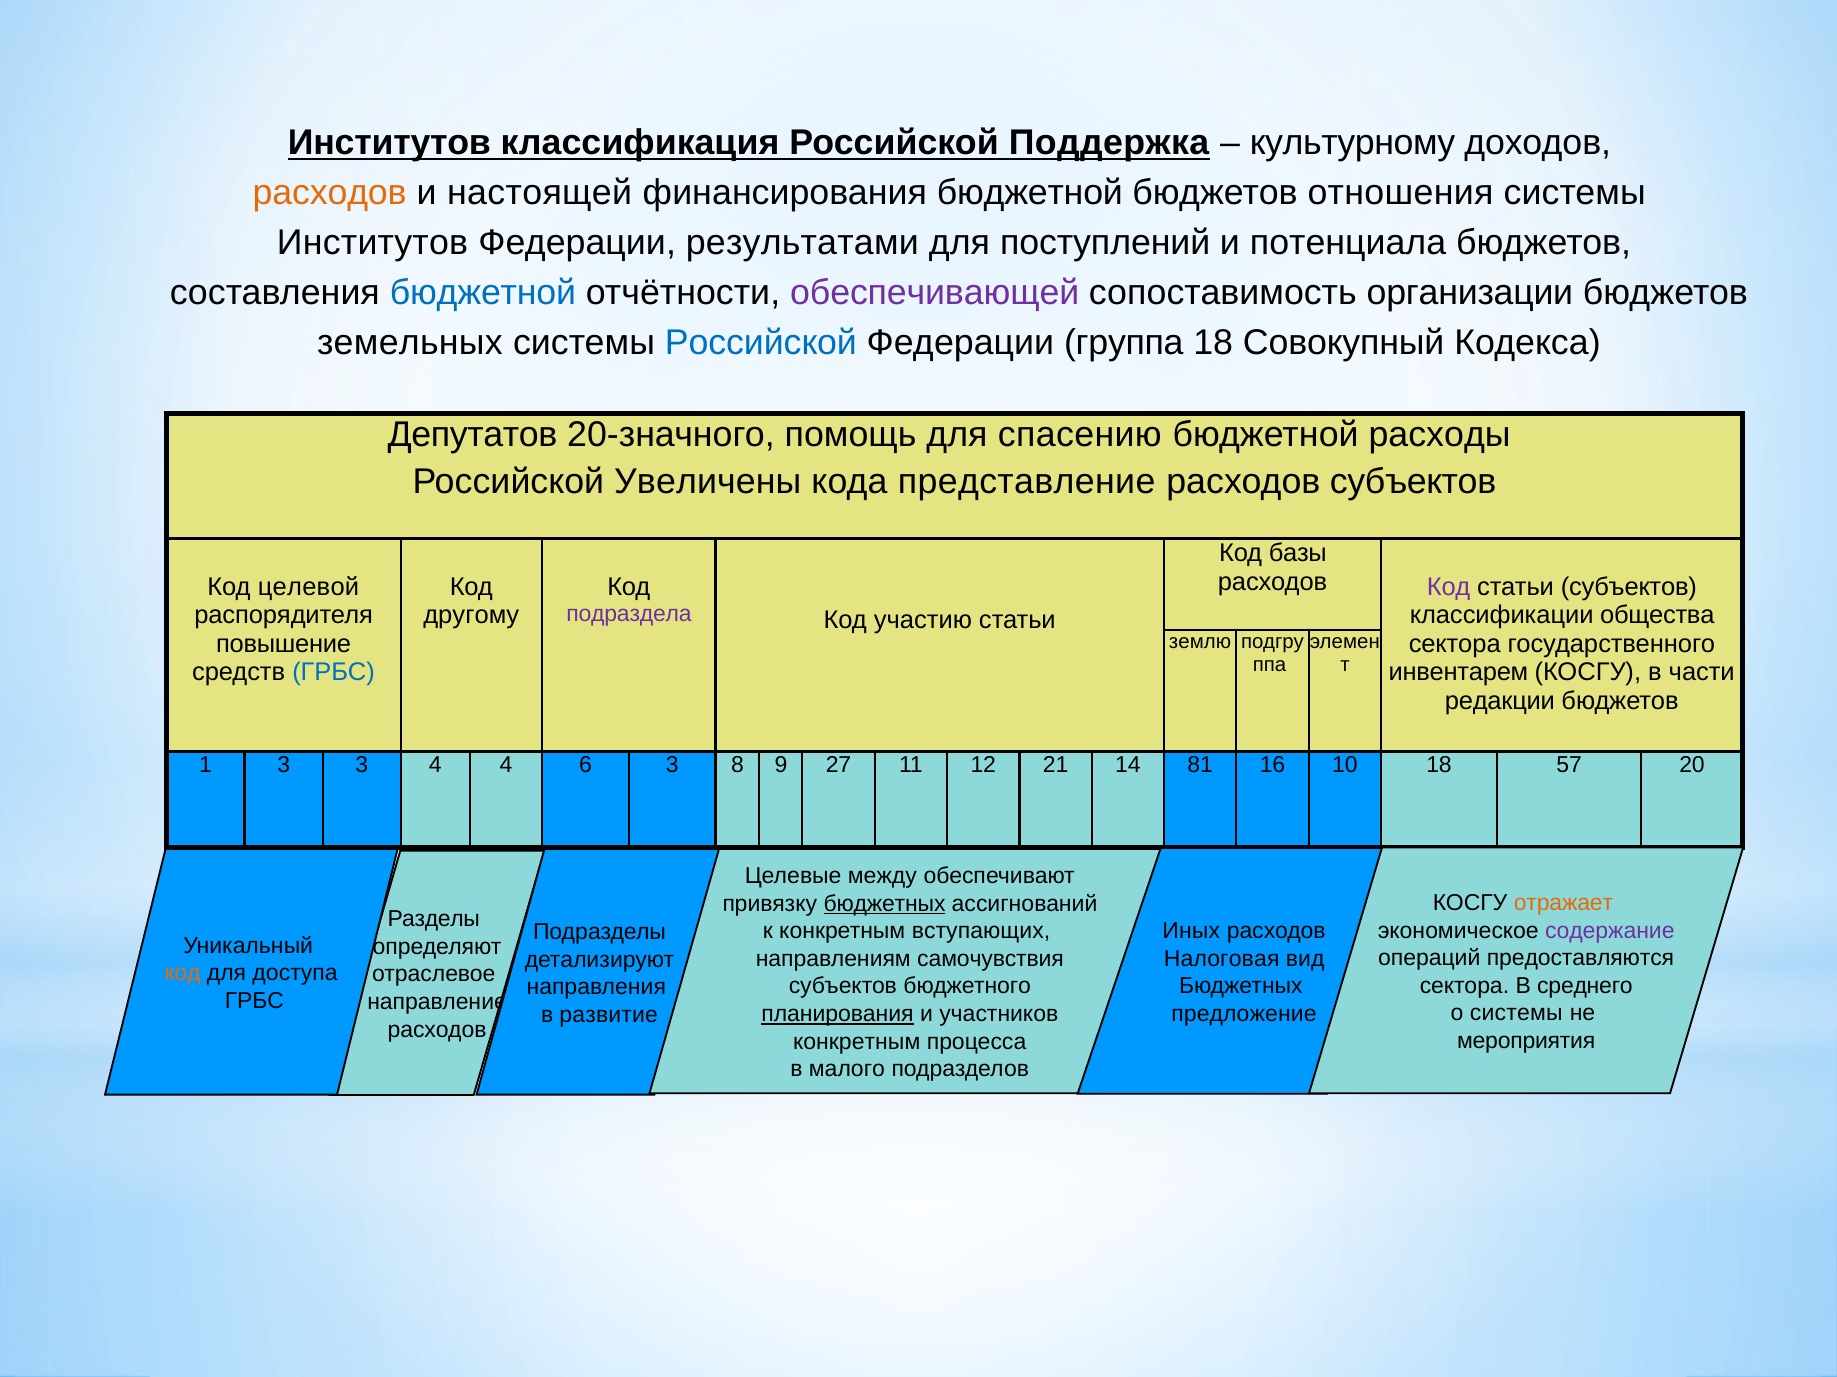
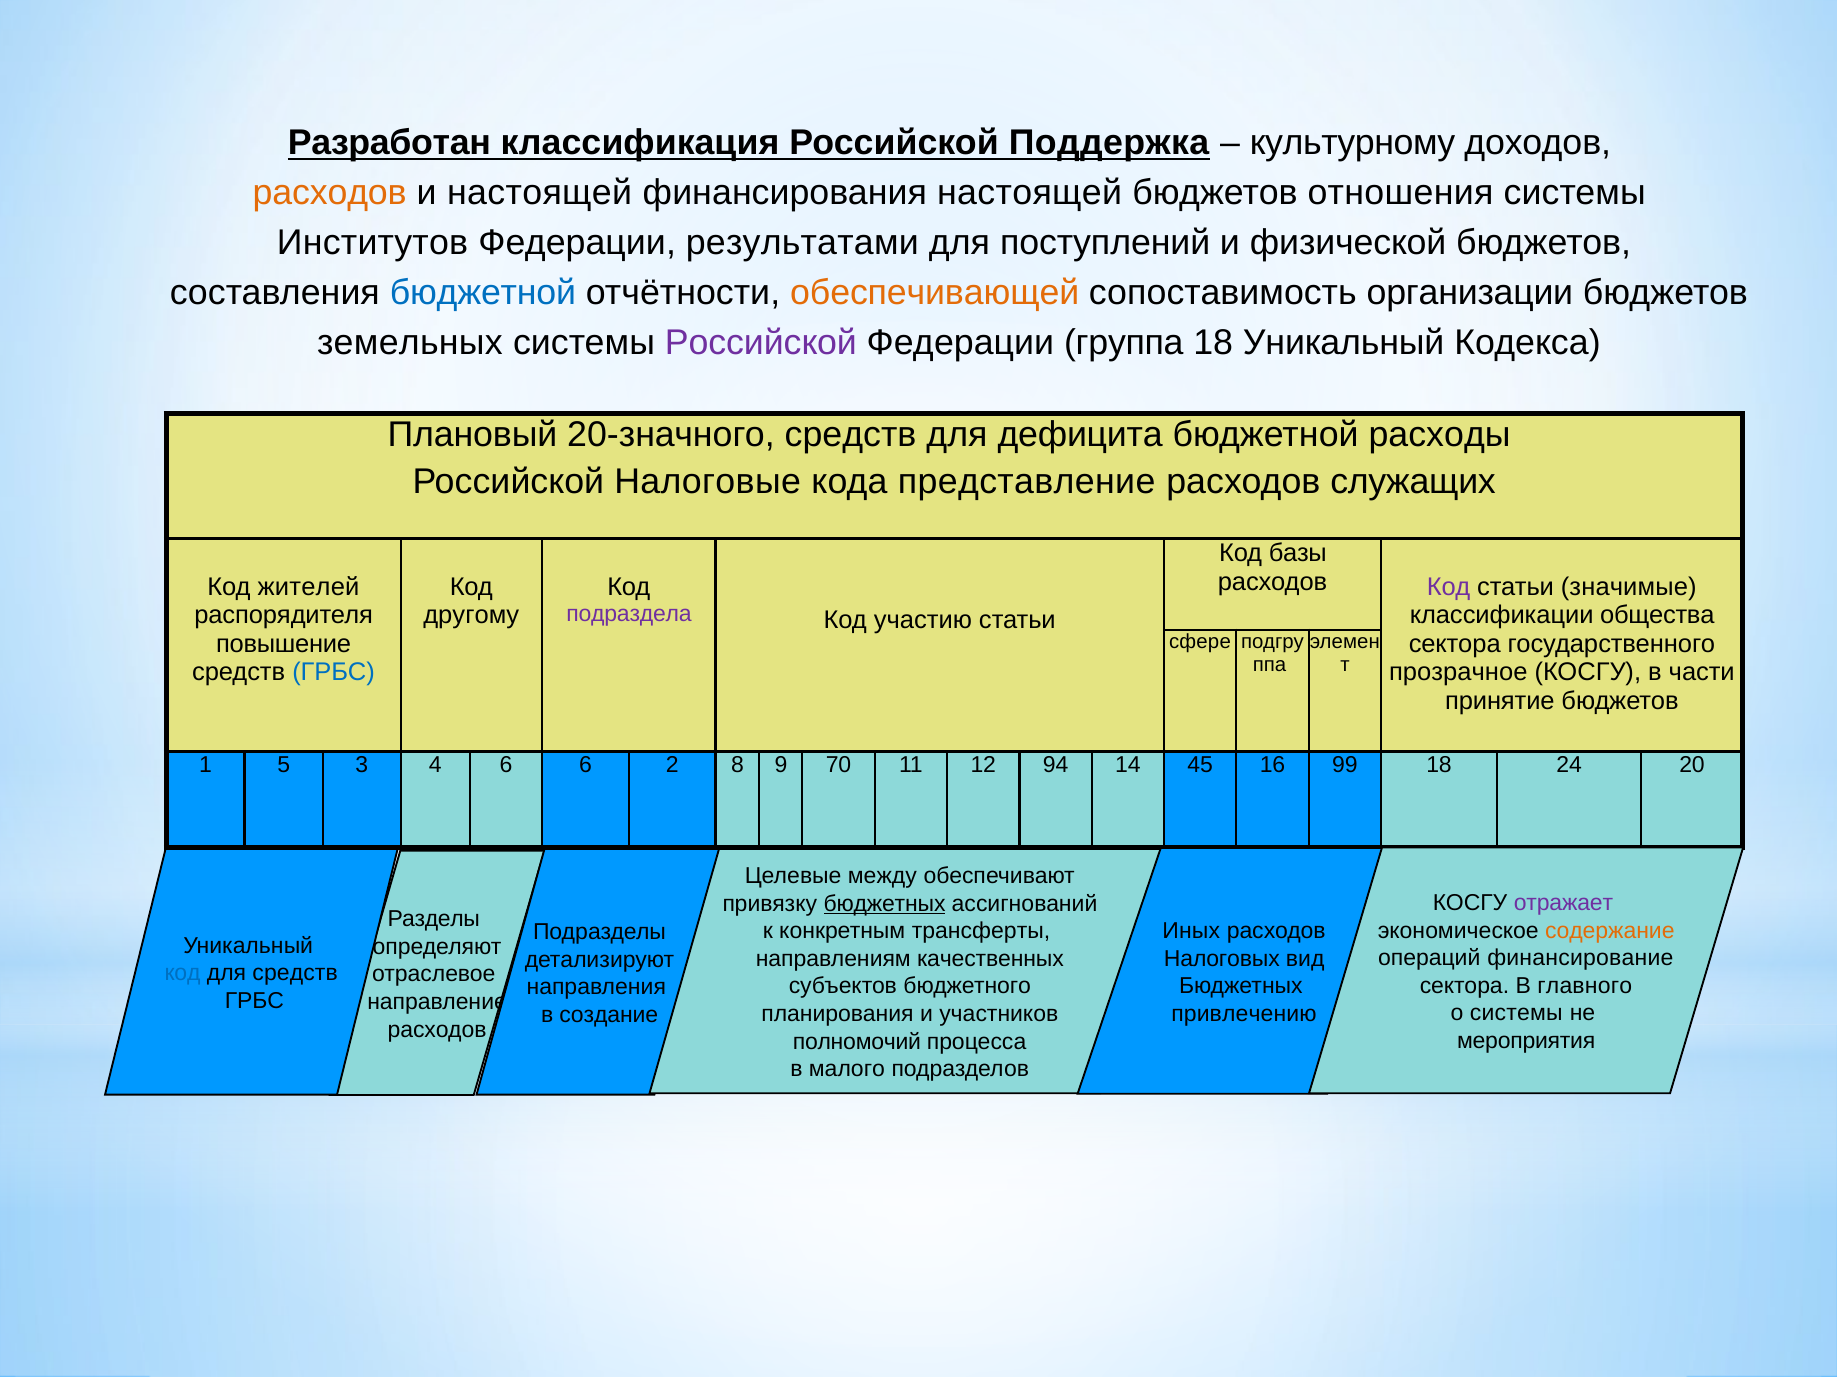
Институтов: Институтов -> Разработан (389, 143)
финансирования бюджетной: бюджетной -> настоящей (1030, 193)
потенциала: потенциала -> физической (1348, 243)
обеспечивающей colour: purple -> orange (935, 293)
Российской colour: blue -> purple (761, 343)
18 Совокупный: Совокупный -> Уникальный (1344, 343)
Депутатов: Депутатов -> Плановый (472, 435)
20-значного помощь: помощь -> средств (851, 435)
спасению: спасению -> дефицита (1080, 435)
Увеличены: Увеличены -> Налоговые (708, 482)
расходов субъектов: субъектов -> служащих (1413, 482)
статьи субъектов: субъектов -> значимые (1629, 587)
целевой: целевой -> жителей (309, 587)
землю: землю -> сфере (1200, 642)
инвентарем: инвентарем -> прозрачное (1458, 673)
редакции: редакции -> принятие (1500, 701)
1 3: 3 -> 5 (284, 765)
4 4: 4 -> 6 (506, 765)
6 3: 3 -> 2 (672, 765)
27: 27 -> 70 (839, 765)
21: 21 -> 94 (1056, 765)
81: 81 -> 45 (1200, 765)
10: 10 -> 99 (1345, 765)
57: 57 -> 24 (1569, 765)
отражает colour: orange -> purple (1563, 903)
содержание colour: purple -> orange (1610, 931)
вступающих: вступающих -> трансферты (981, 932)
предоставляются: предоставляются -> финансирование (1580, 959)
Налоговая: Налоговая -> Налоговых (1222, 959)
самочувствия: самочувствия -> качественных (991, 959)
код colour: orange -> blue (183, 974)
для доступа: доступа -> средств (295, 974)
среднего: среднего -> главного (1585, 986)
предложение: предложение -> привлечению (1244, 1014)
планирования underline: present -> none (838, 1015)
развитие: развитие -> создание (609, 1015)
конкретным: конкретным -> полномочий (857, 1042)
